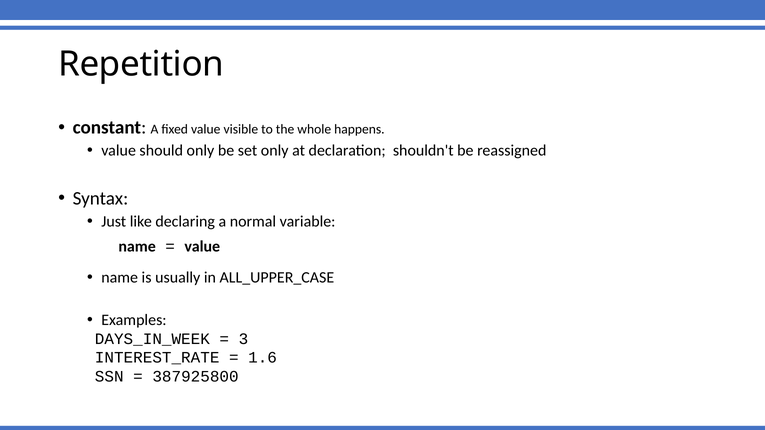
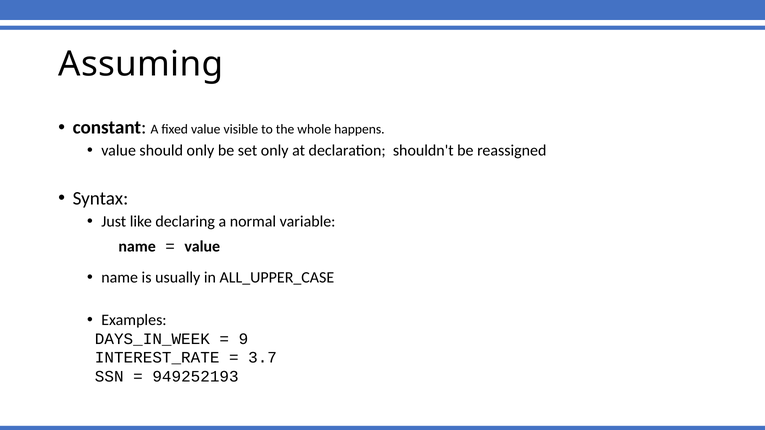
Repetition: Repetition -> Assuming (141, 64)
3: 3 -> 9 (243, 339)
1.6: 1.6 -> 3.7 (263, 358)
387925800: 387925800 -> 949252193 (196, 377)
